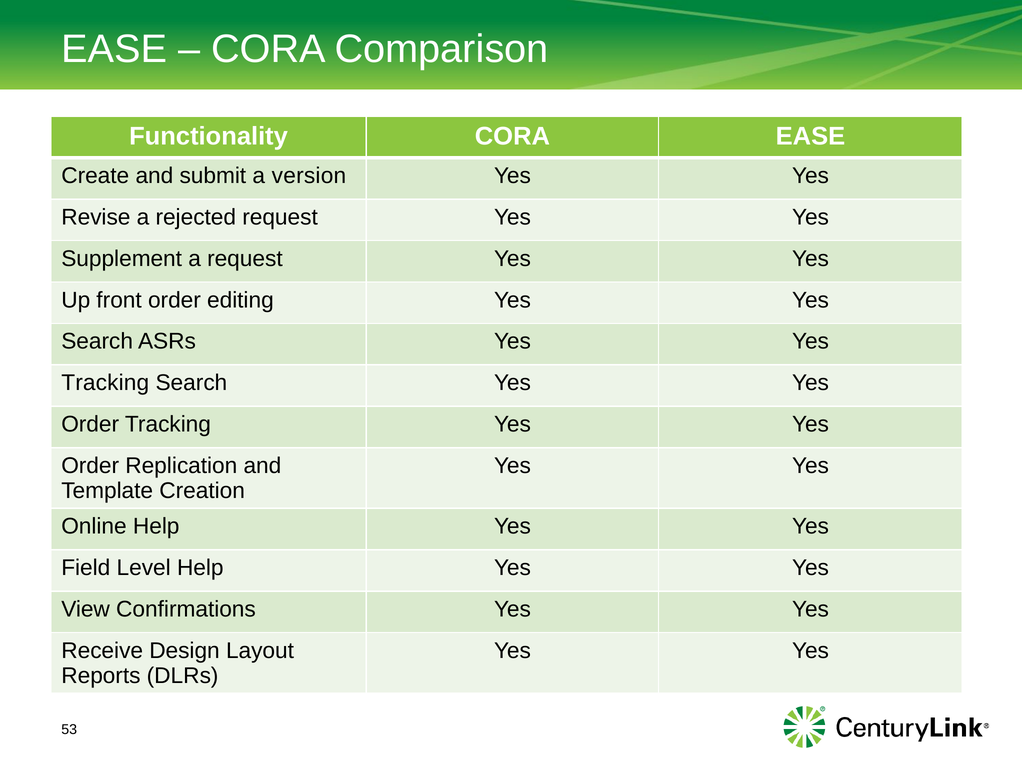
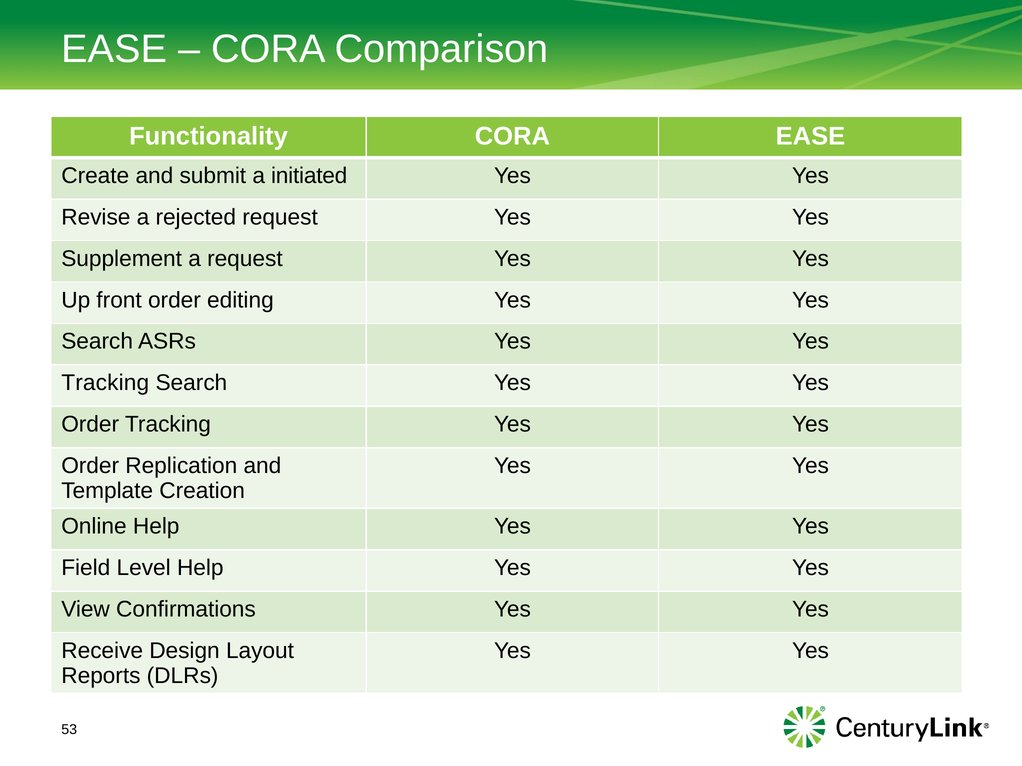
version: version -> initiated (309, 176)
